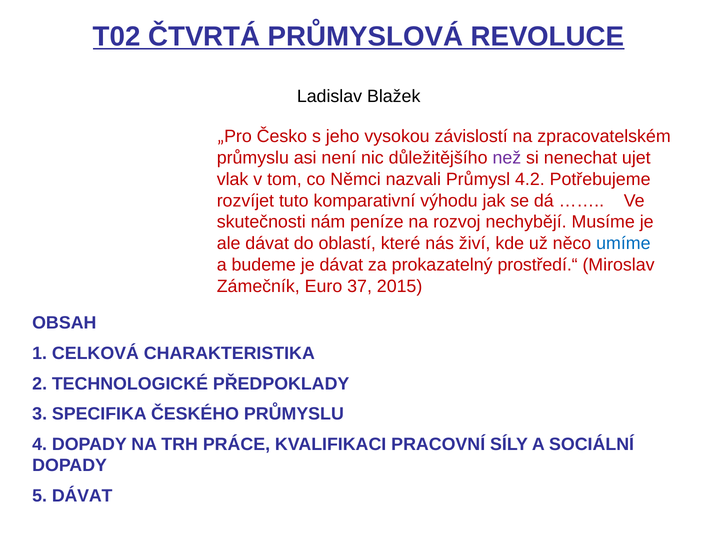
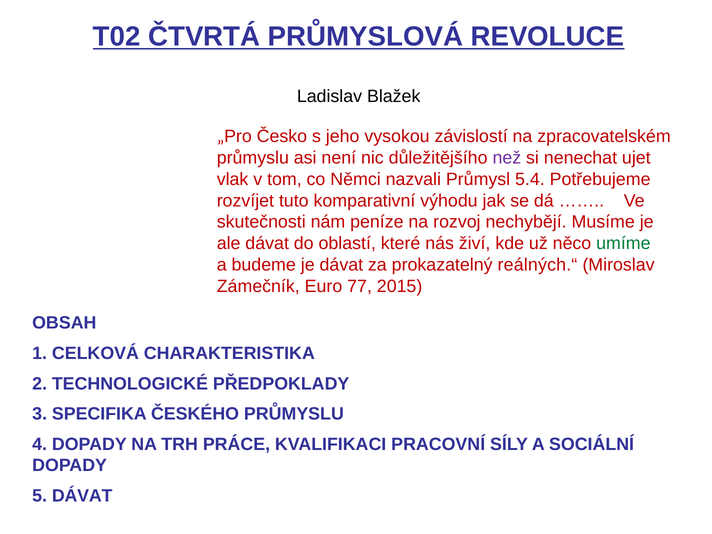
4.2: 4.2 -> 5.4 (530, 179)
umíme colour: blue -> green (623, 243)
prostředí.“: prostředí.“ -> reálných.“ (537, 265)
37: 37 -> 77 (360, 286)
